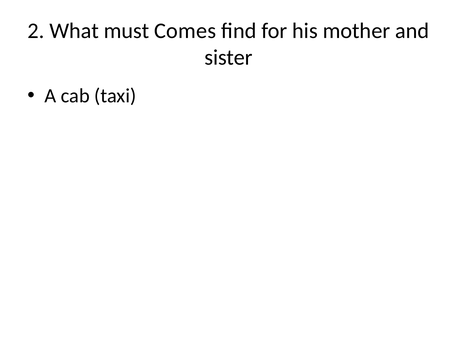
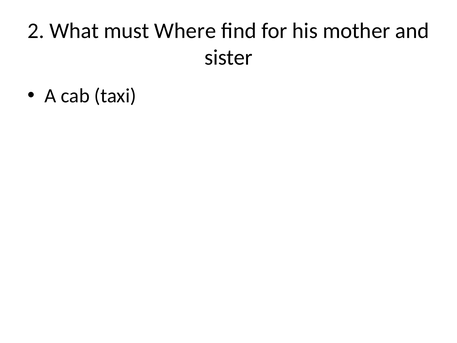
Comes: Comes -> Where (185, 31)
